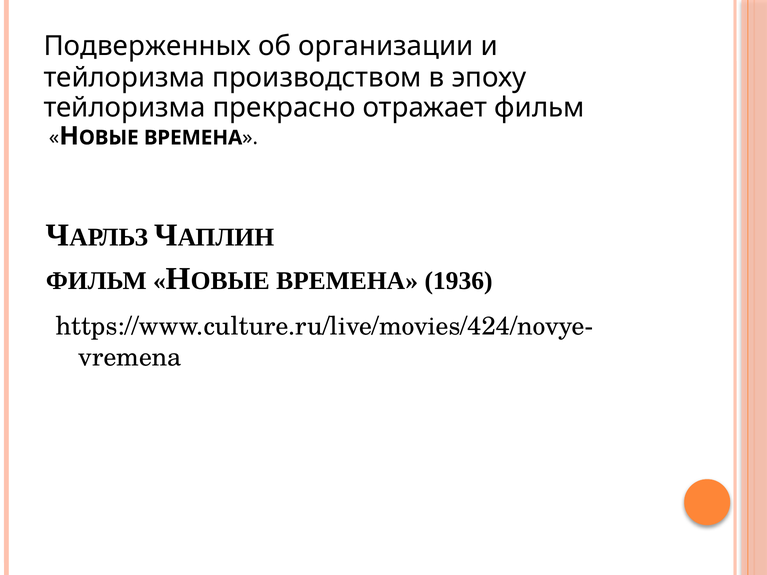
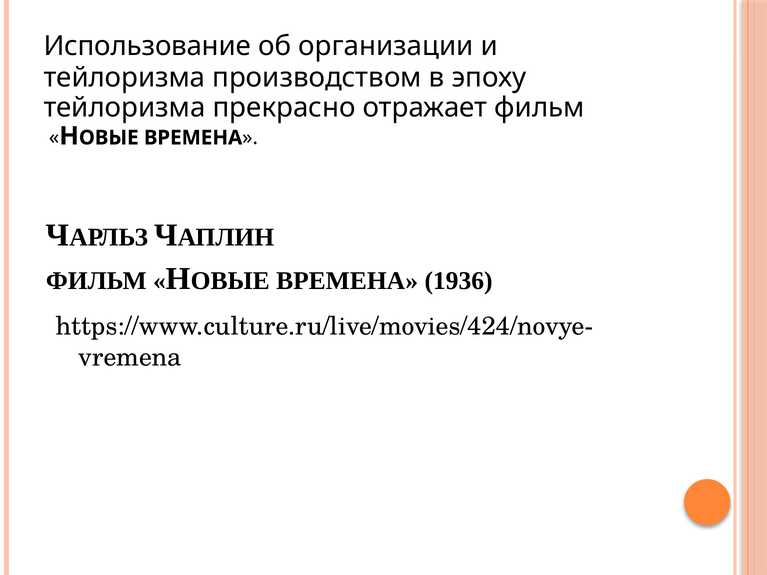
Подверженных: Подверженных -> Использование (147, 46)
